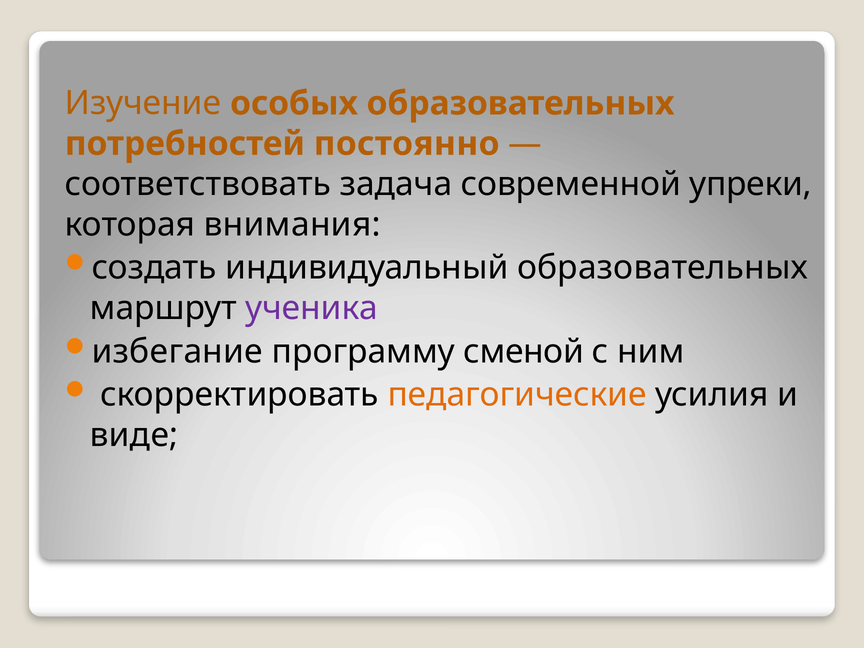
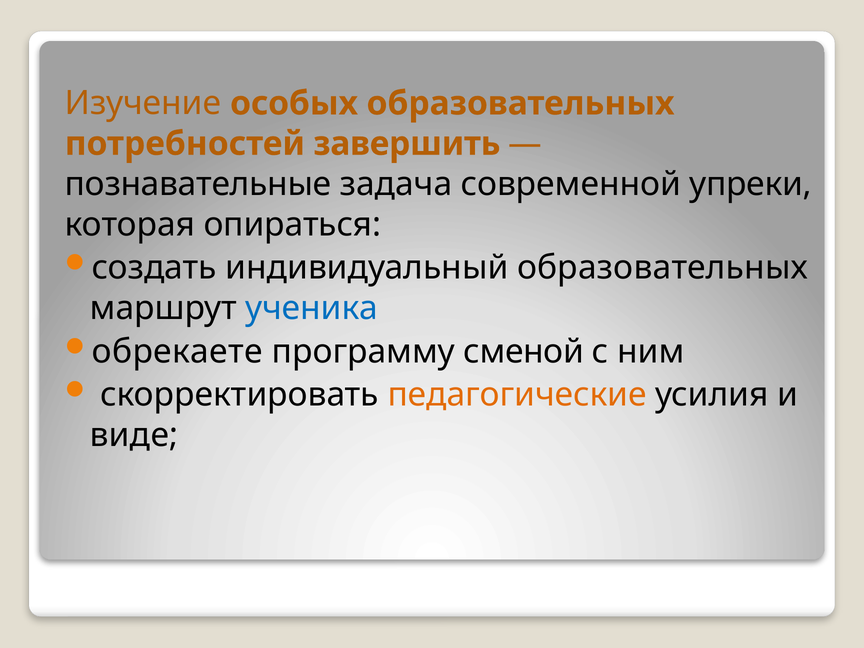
постоянно: постоянно -> завершить (407, 144)
соответствовать: соответствовать -> познавательные (198, 184)
внимания: внимания -> опираться (292, 224)
ученика colour: purple -> blue (312, 308)
избегание: избегание -> обрекаете (177, 351)
